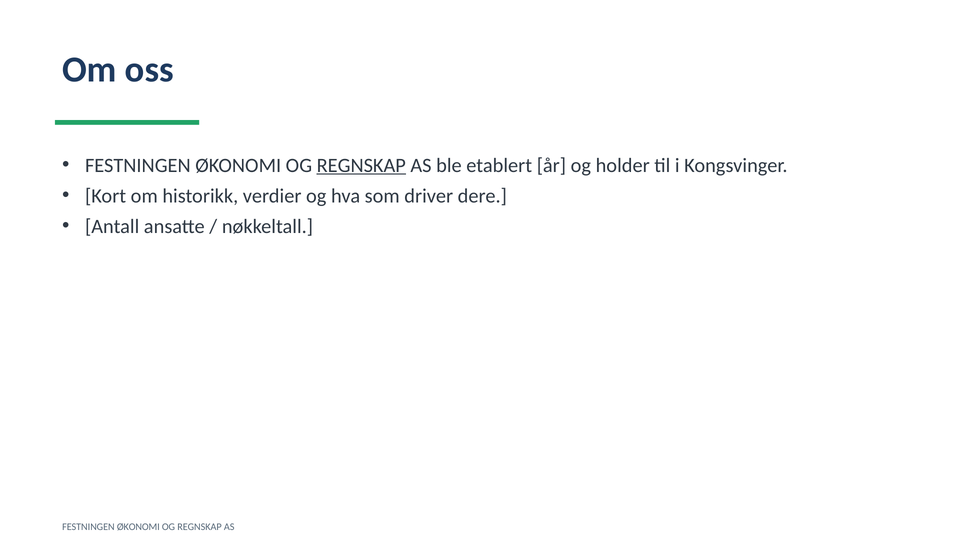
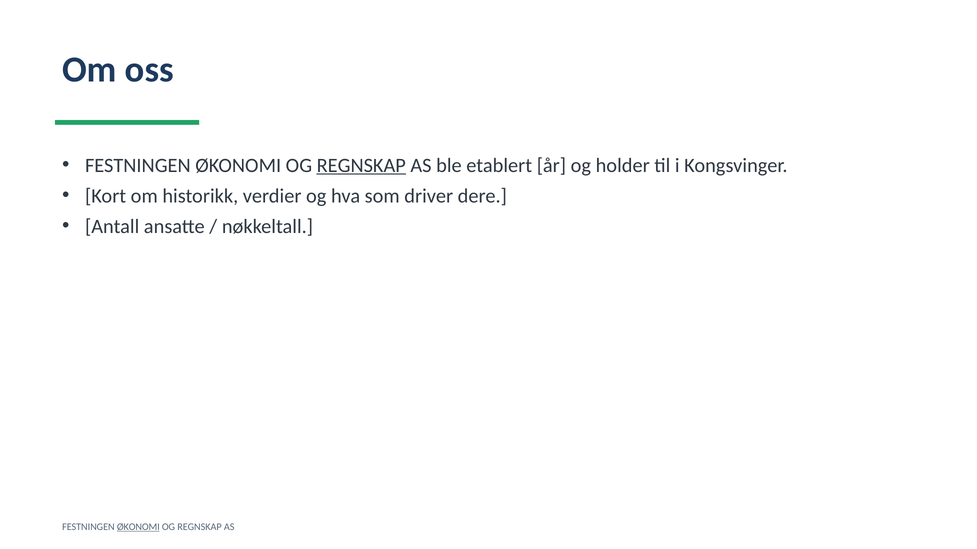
ØKONOMI underline: none -> present (138, 527)
